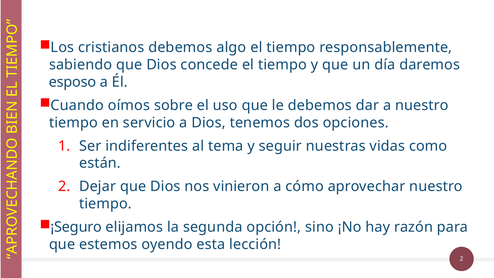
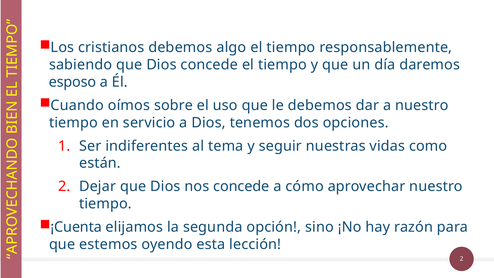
nos vinieron: vinieron -> concede (241, 186)
¡Seguro: ¡Seguro -> ¡Cuenta (76, 227)
